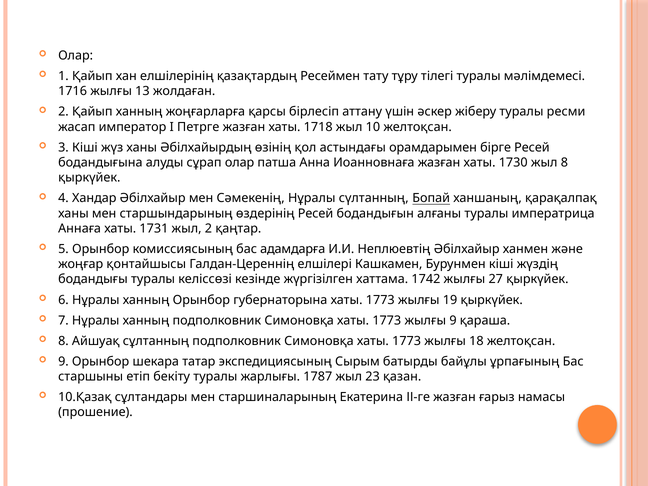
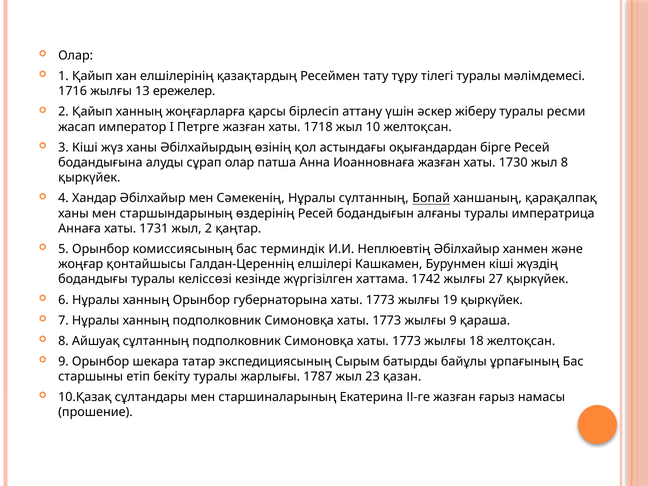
жолдаған: жолдаған -> ережелер (184, 91)
орамдарымен: орамдарымен -> оқығандардан (433, 147)
адамдарға: адамдарға -> терминдік (293, 249)
